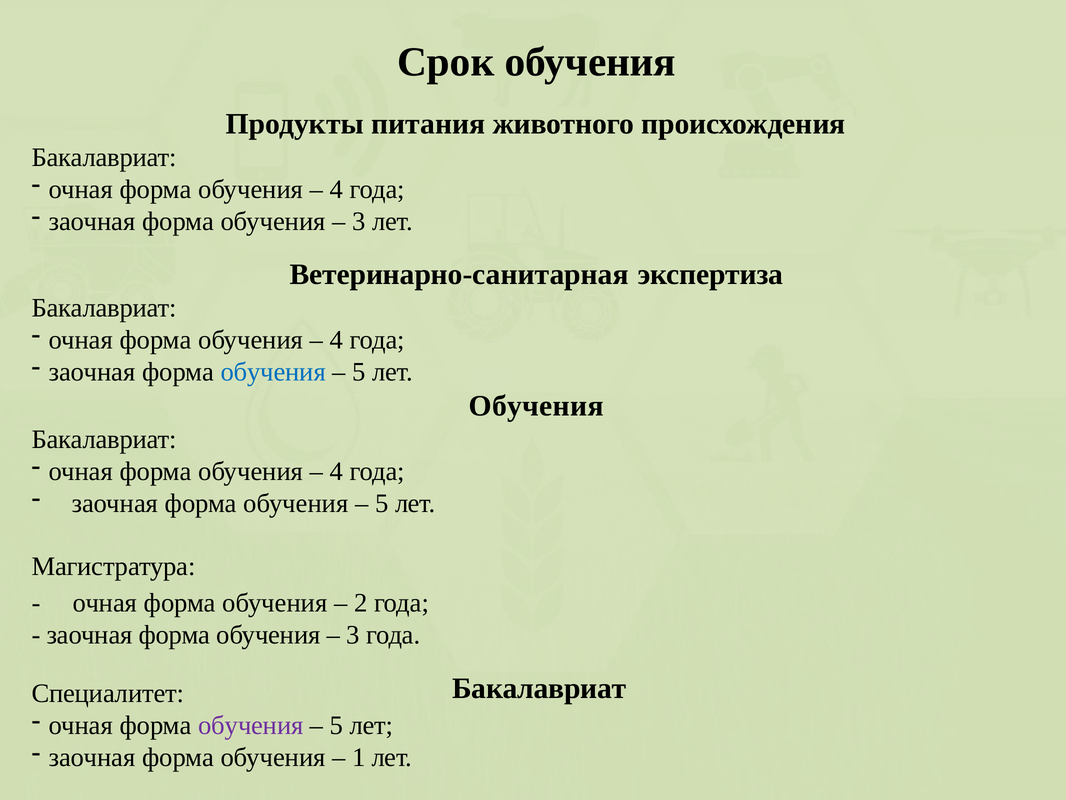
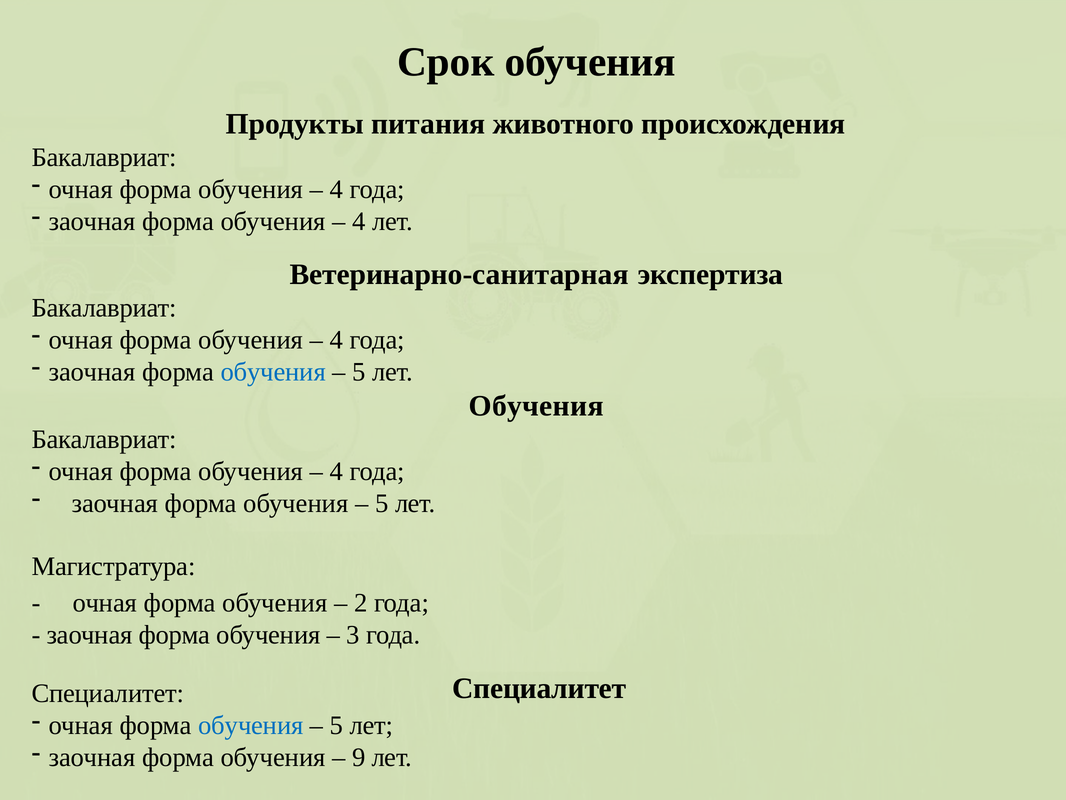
3: 3 -> 4 (359, 221)
Бакалавриат: Бакалавриат -> Специалитет (539, 688)
обучения colour: purple -> blue (251, 725)
1: 1 -> 9 (359, 757)
